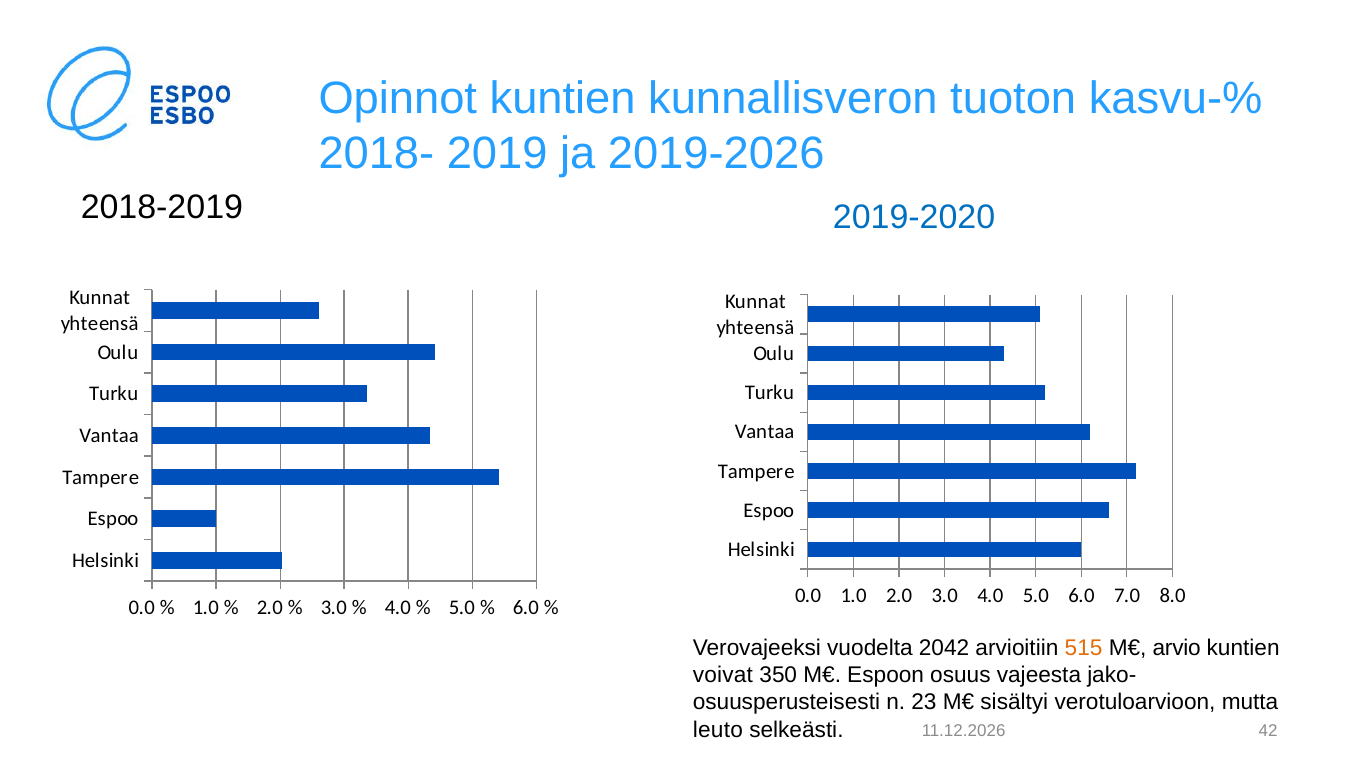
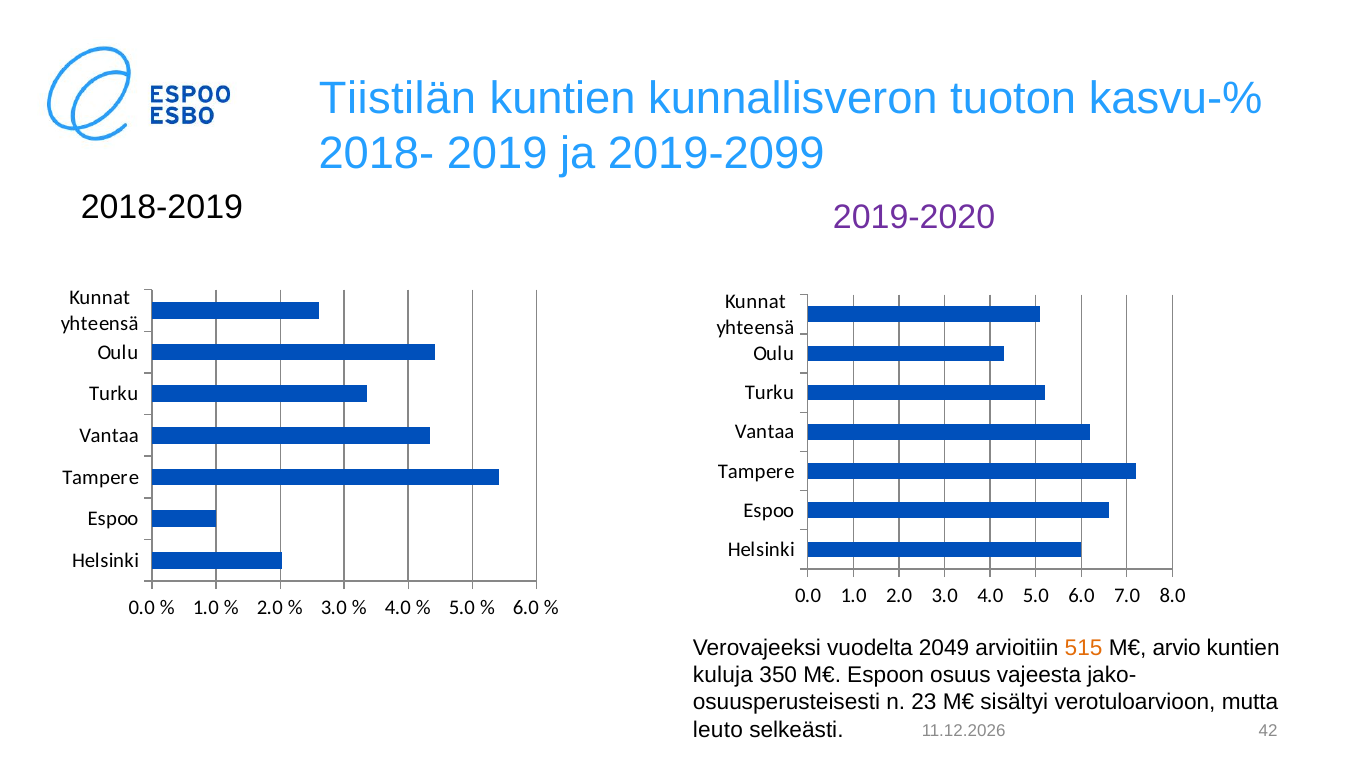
Opinnot: Opinnot -> Tiistilän (398, 99)
2019-2026: 2019-2026 -> 2019-2099 (716, 153)
2019-2020 colour: blue -> purple (914, 217)
2042: 2042 -> 2049 (944, 648)
voivat: voivat -> kuluja (723, 675)
